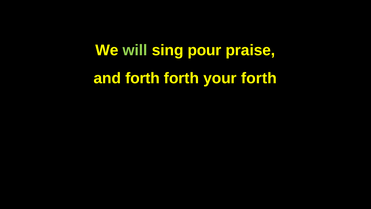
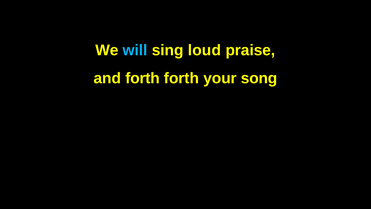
will colour: light green -> light blue (135, 50)
pour: pour -> loud (204, 50)
your forth: forth -> song (259, 78)
